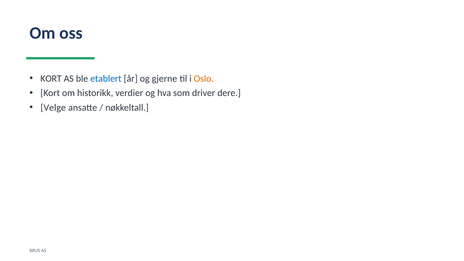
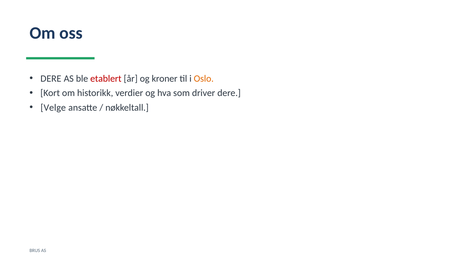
KORT: KORT -> DERE (51, 79)
etablert colour: blue -> red (106, 79)
gjerne: gjerne -> kroner (165, 79)
